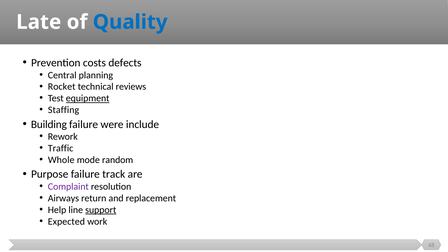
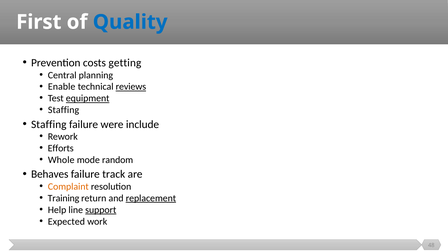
Late: Late -> First (39, 22)
defects: defects -> getting (125, 63)
Rocket: Rocket -> Enable (62, 87)
reviews underline: none -> present (131, 87)
Building: Building -> Staffing (49, 124)
Traffic: Traffic -> Efforts (61, 148)
Purpose: Purpose -> Behaves (50, 174)
Complaint colour: purple -> orange (68, 187)
Airways: Airways -> Training (64, 198)
replacement underline: none -> present (151, 198)
